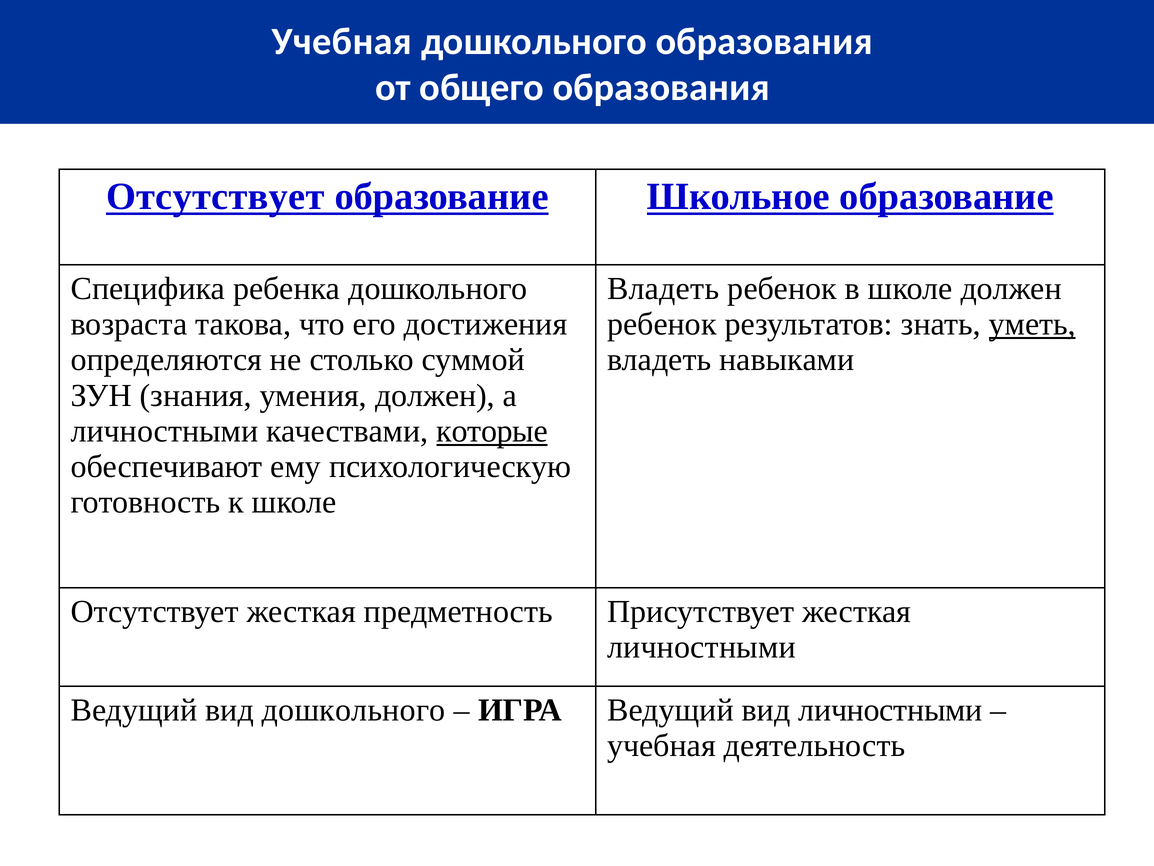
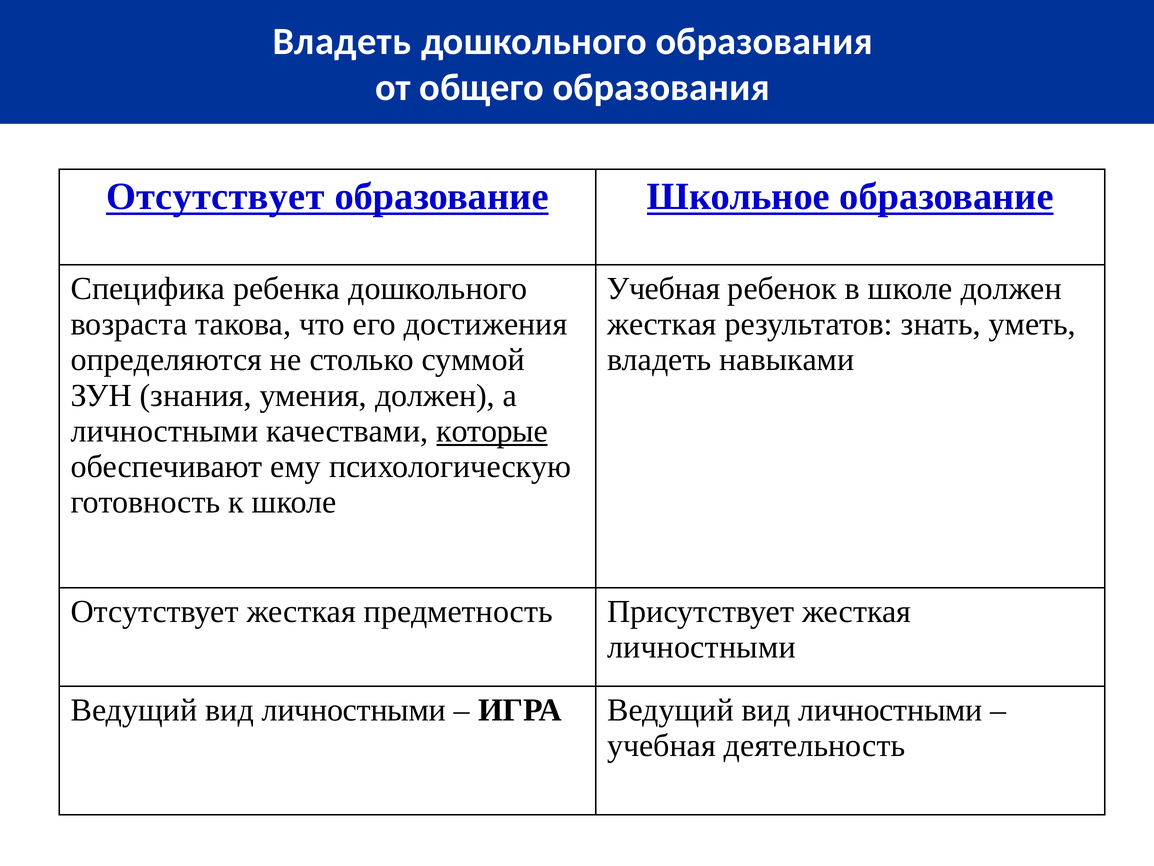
Учебная: Учебная -> Владеть (342, 42)
Владеть: Владеть -> Учебная (663, 289)
ребенок: ребенок -> жесткая (662, 324)
уметь underline: present -> none (1032, 324)
дошкольного: дошкольного -> личностными (354, 710)
